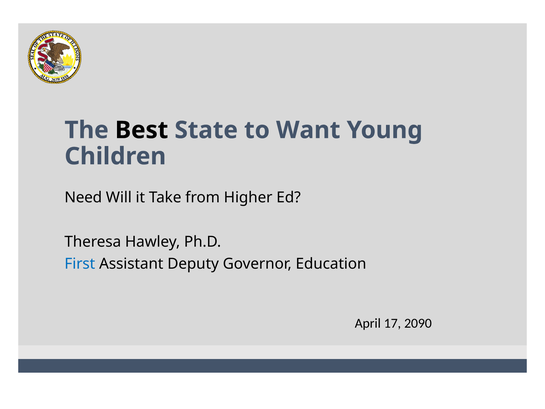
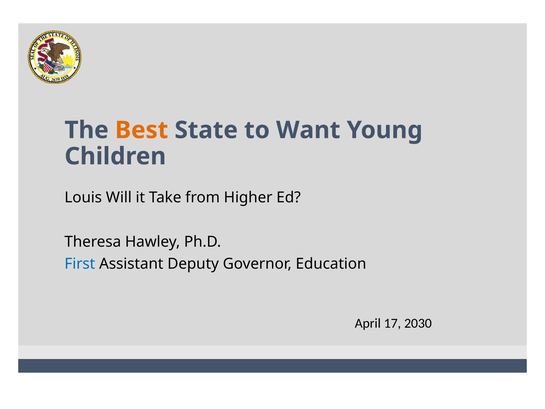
Best colour: black -> orange (142, 130)
Need: Need -> Louis (83, 198)
2090: 2090 -> 2030 (418, 323)
